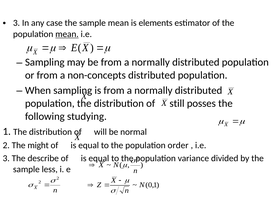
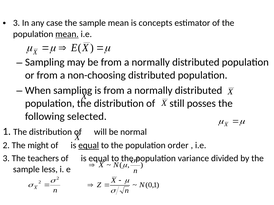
elements: elements -> concepts (156, 23)
non-concepts: non-concepts -> non-choosing (97, 75)
studying: studying -> selected (87, 117)
equal underline: none -> present (89, 146)
describe: describe -> teachers (43, 159)
